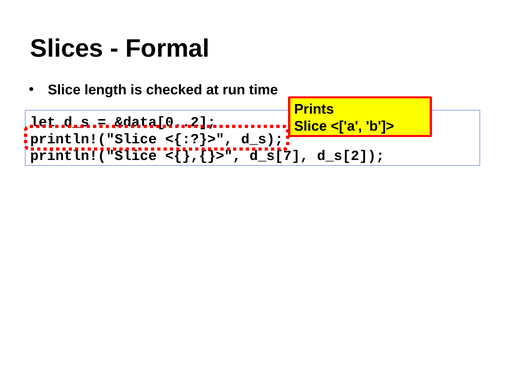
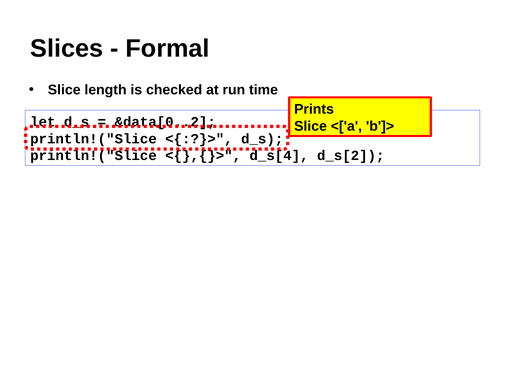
d_s[7: d_s[7 -> d_s[4 (279, 156)
